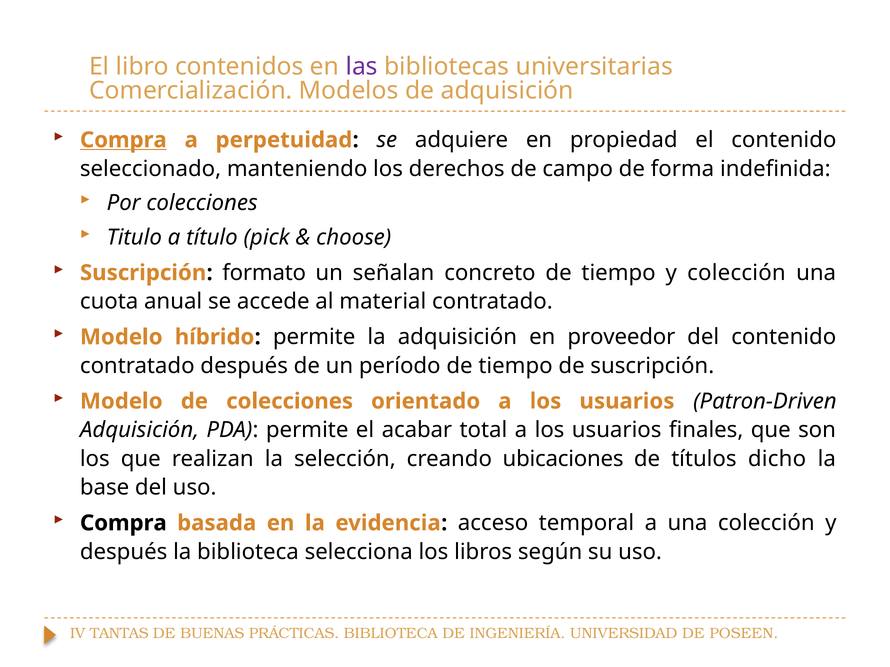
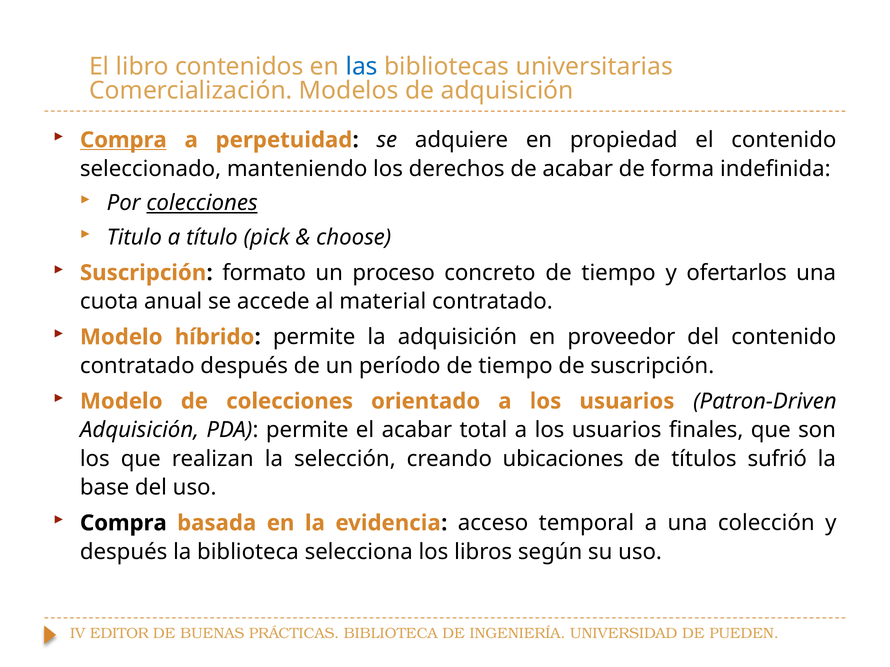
las colour: purple -> blue (362, 67)
de campo: campo -> acabar (578, 169)
colecciones underline: none -> present (202, 203)
señalan: señalan -> proceso (394, 273)
y colección: colección -> ofertarlos (737, 273)
dicho: dicho -> sufrió (777, 459)
TANTAS: TANTAS -> EDITOR (119, 634)
POSEEN: POSEEN -> PUEDEN (744, 634)
